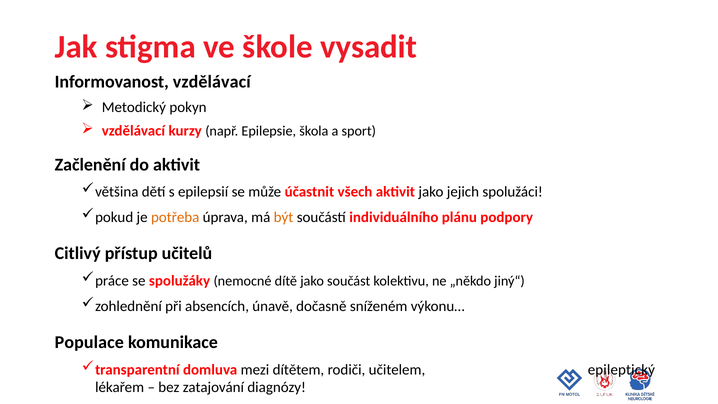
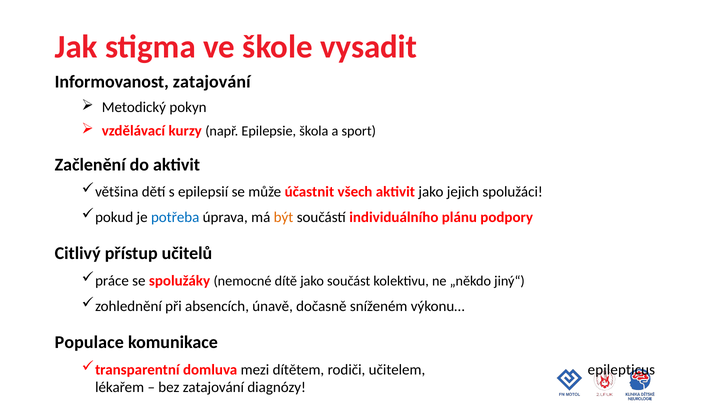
Informovanost vzdělávací: vzdělávací -> zatajování (212, 82)
potřeba colour: orange -> blue (175, 217)
epileptický: epileptický -> epilepticus (621, 369)
